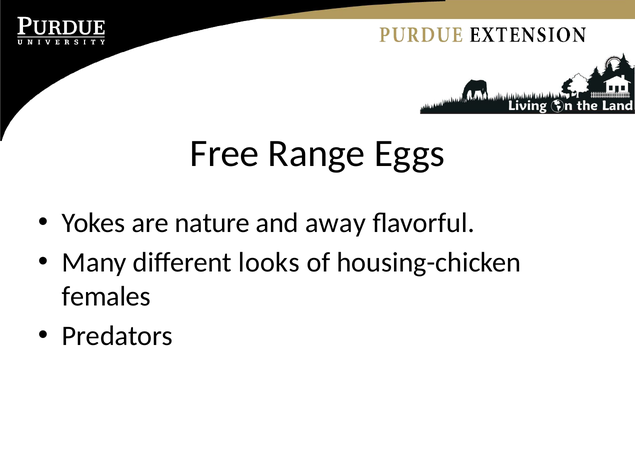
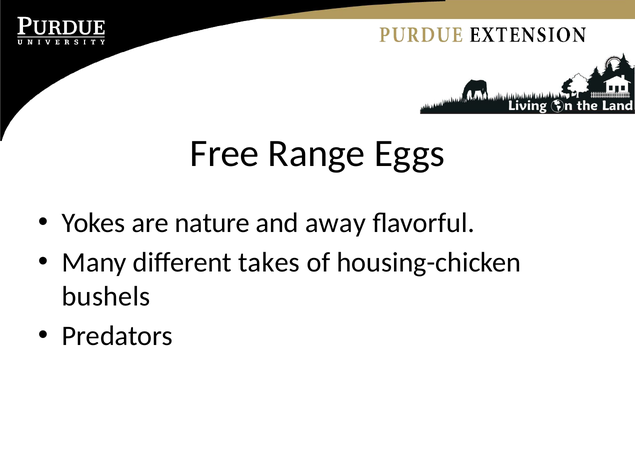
looks: looks -> takes (269, 263)
females: females -> bushels (106, 297)
